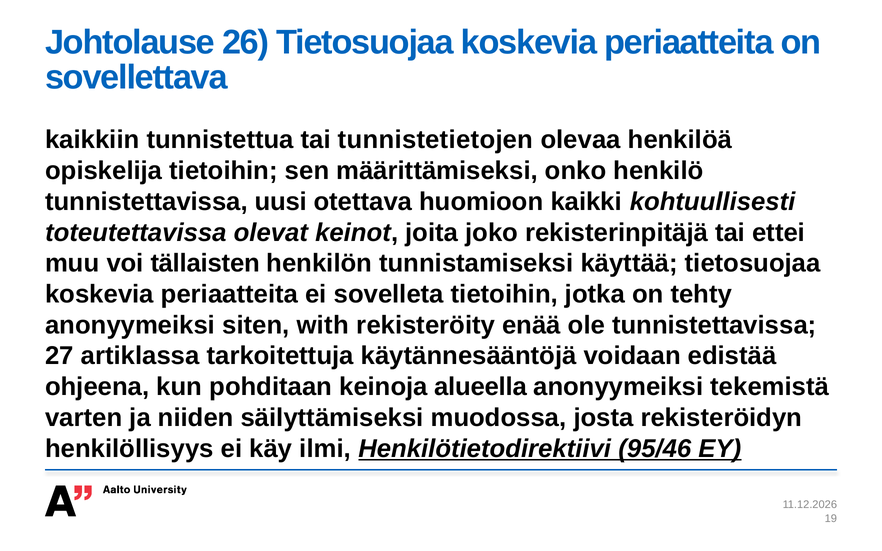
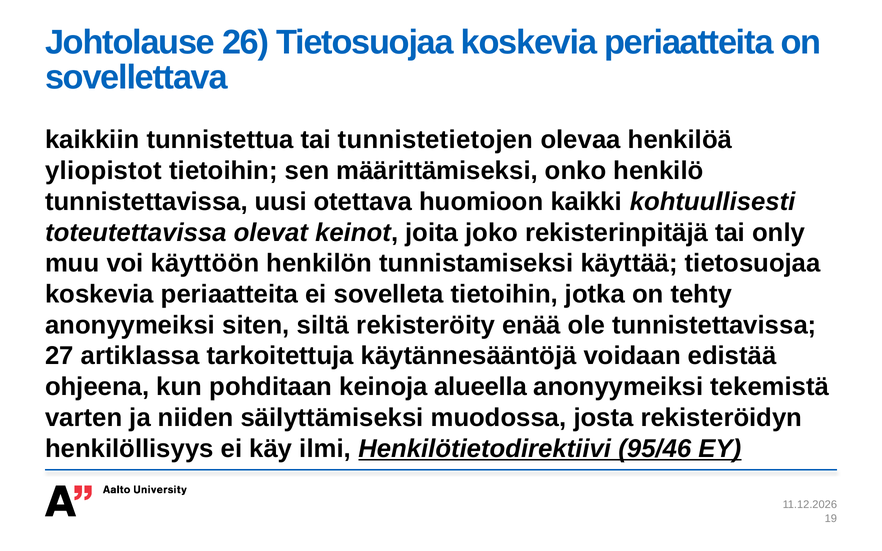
opiskelija: opiskelija -> yliopistot (104, 171)
ettei: ettei -> only (779, 233)
tällaisten: tällaisten -> käyttöön (205, 264)
with: with -> siltä (323, 325)
